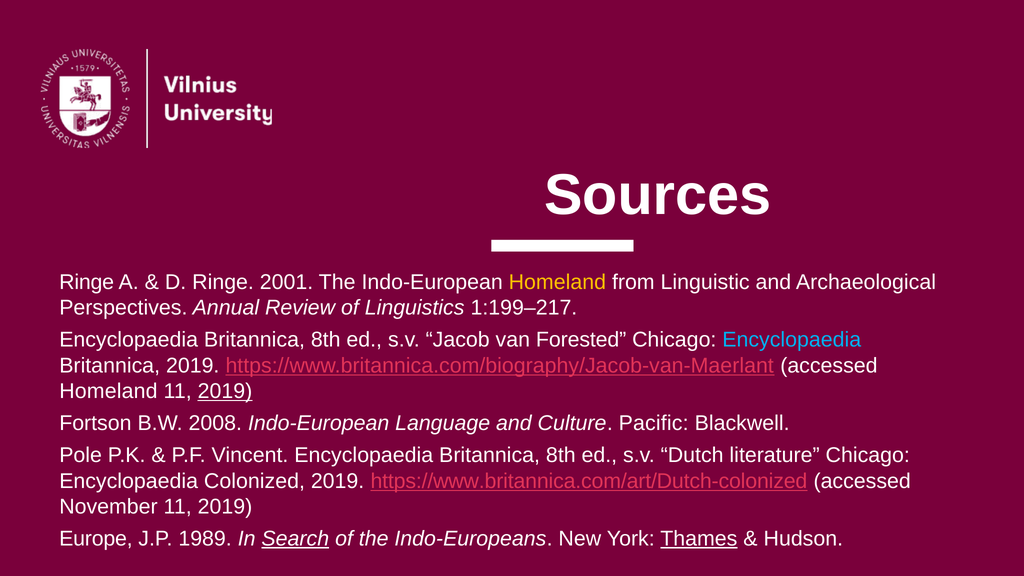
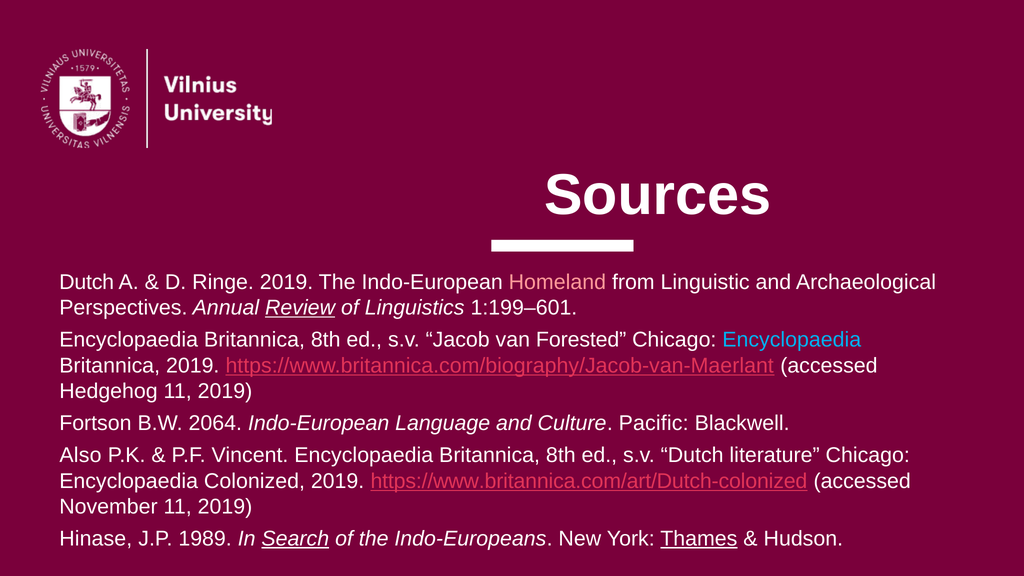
Ringe: Ringe -> Dutch (87, 282)
Ringe 2001: 2001 -> 2019 (287, 282)
Homeland colour: yellow -> pink (557, 282)
Review underline: none -> present (300, 308)
1:199–217: 1:199–217 -> 1:199–601 (524, 308)
Homeland: Homeland -> Hedgehog (108, 391)
2019 underline: present -> none (225, 391)
2008: 2008 -> 2064 (215, 423)
Pole: Pole -> Also (81, 455)
Europe: Europe -> Hinase (96, 539)
